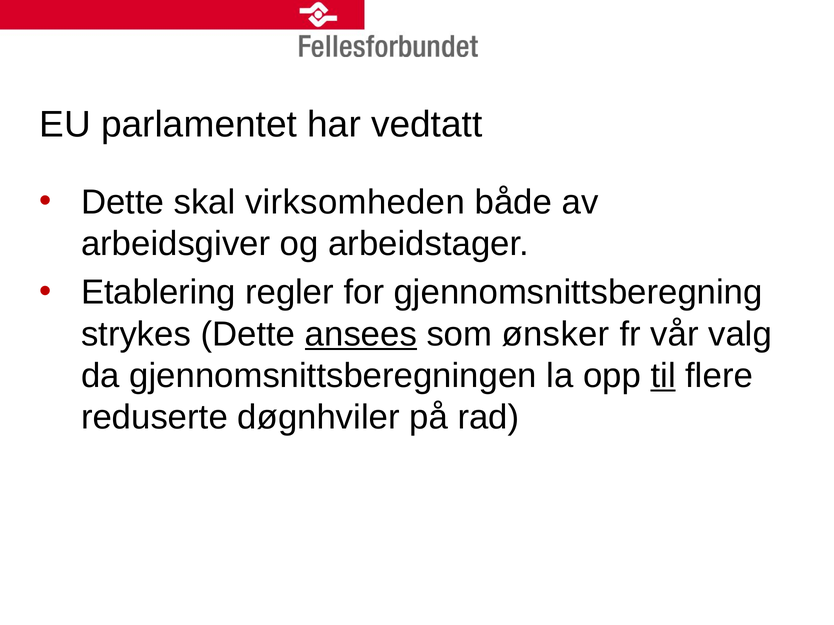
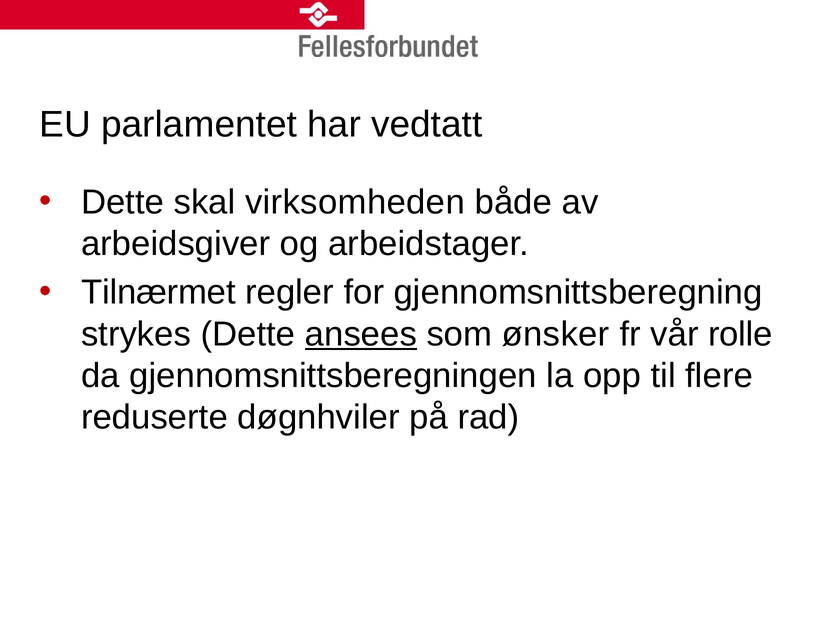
Etablering: Etablering -> Tilnærmet (158, 293)
valg: valg -> rolle (740, 334)
til underline: present -> none (663, 376)
